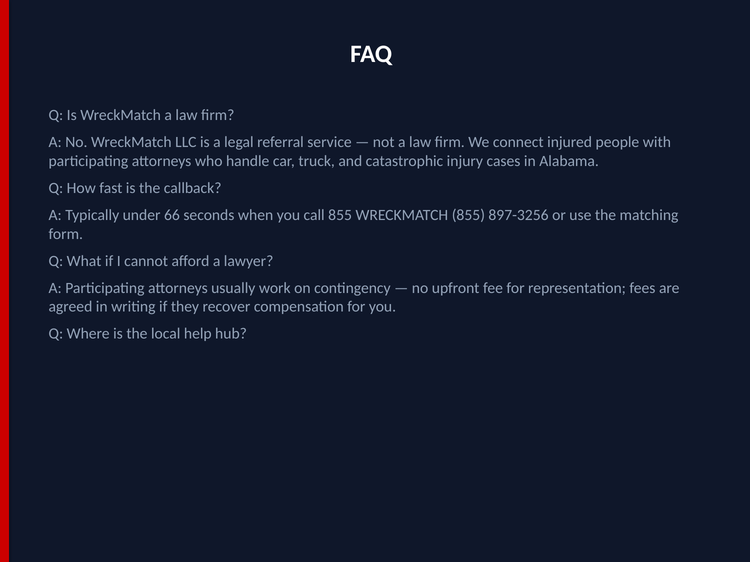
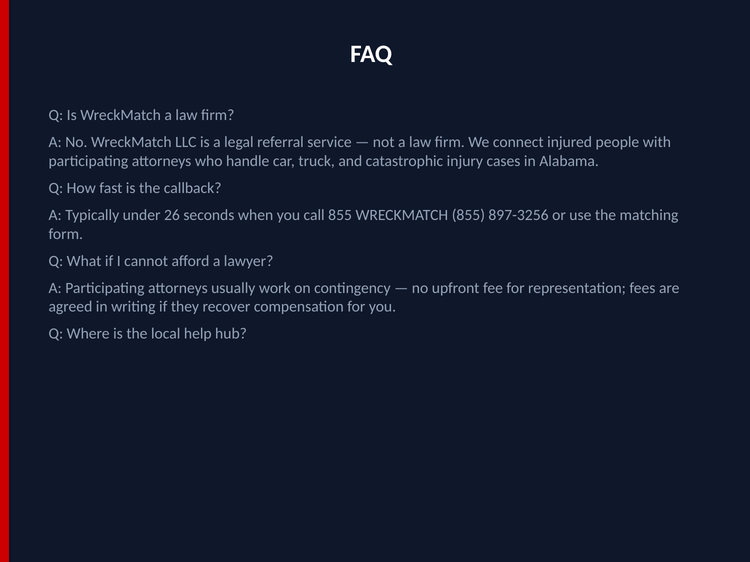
66: 66 -> 26 (172, 215)
